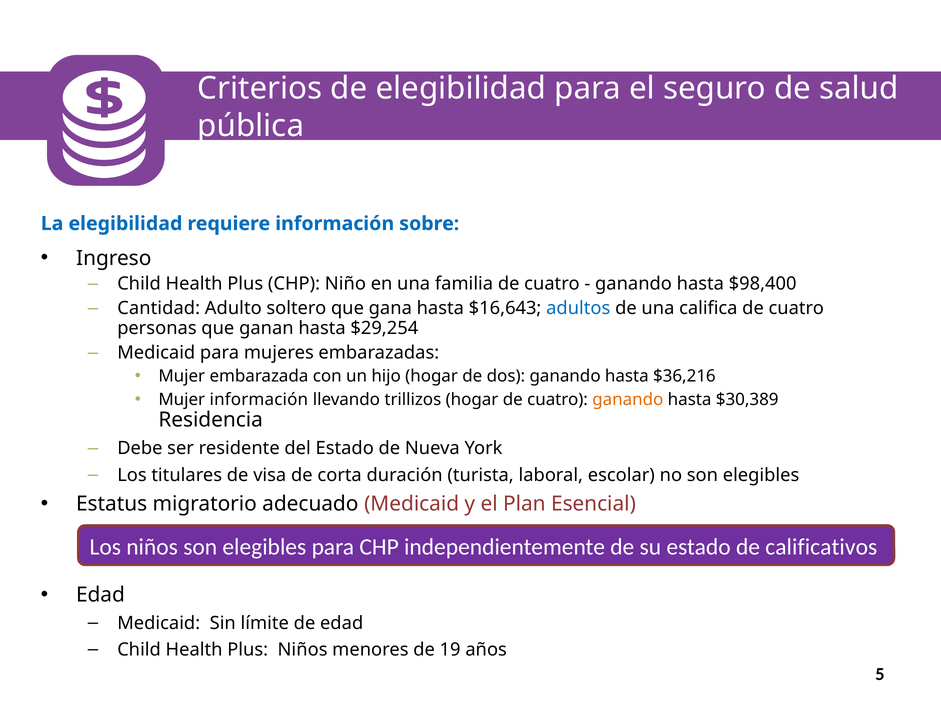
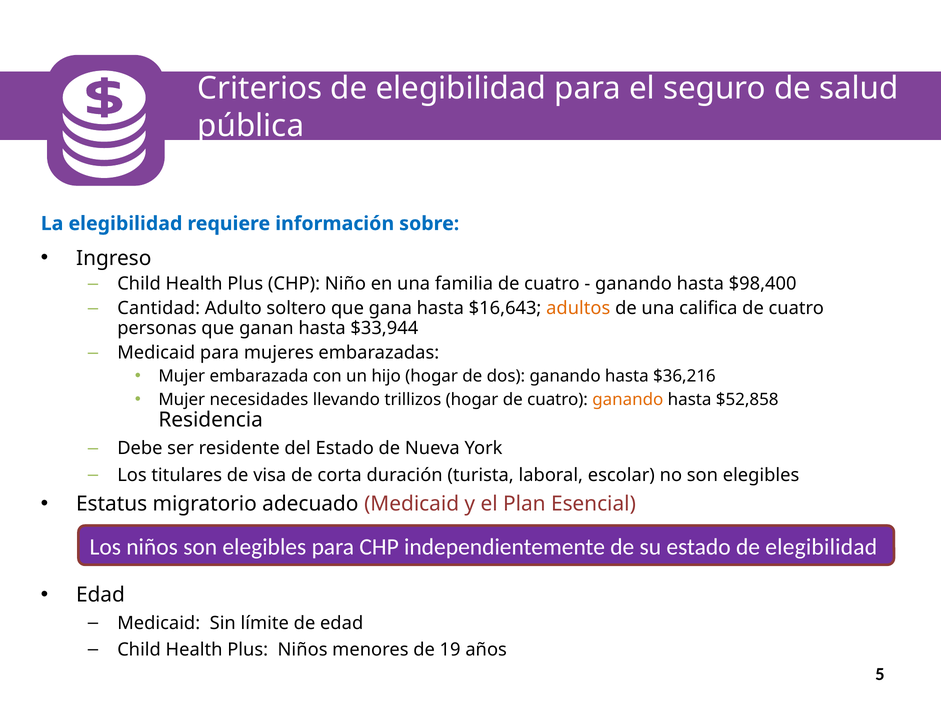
adultos colour: blue -> orange (578, 308)
$29,254: $29,254 -> $33,944 (384, 328)
Mujer información: información -> necesidades (259, 399)
$30,389: $30,389 -> $52,858 (747, 399)
estado de calificativos: calificativos -> elegibilidad (821, 547)
